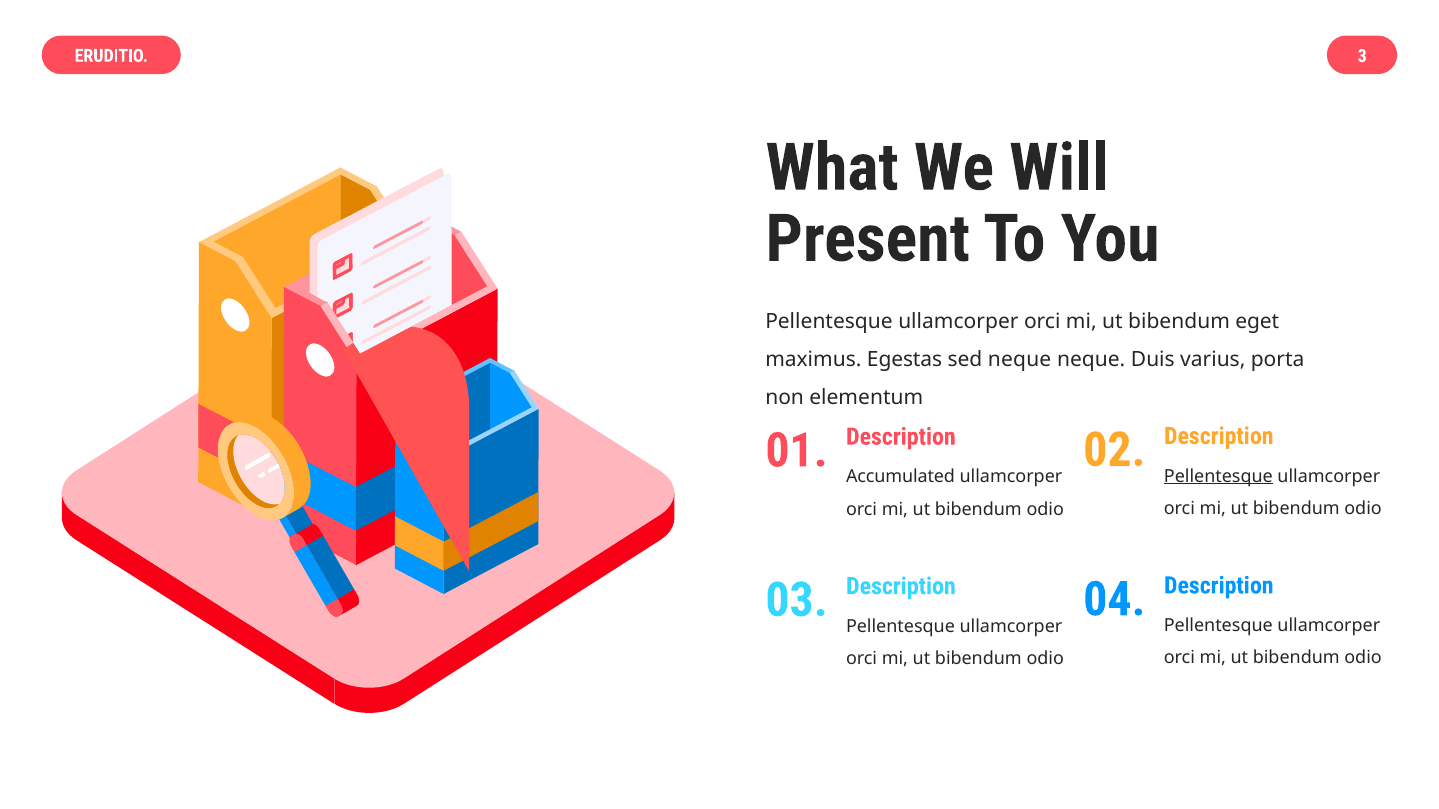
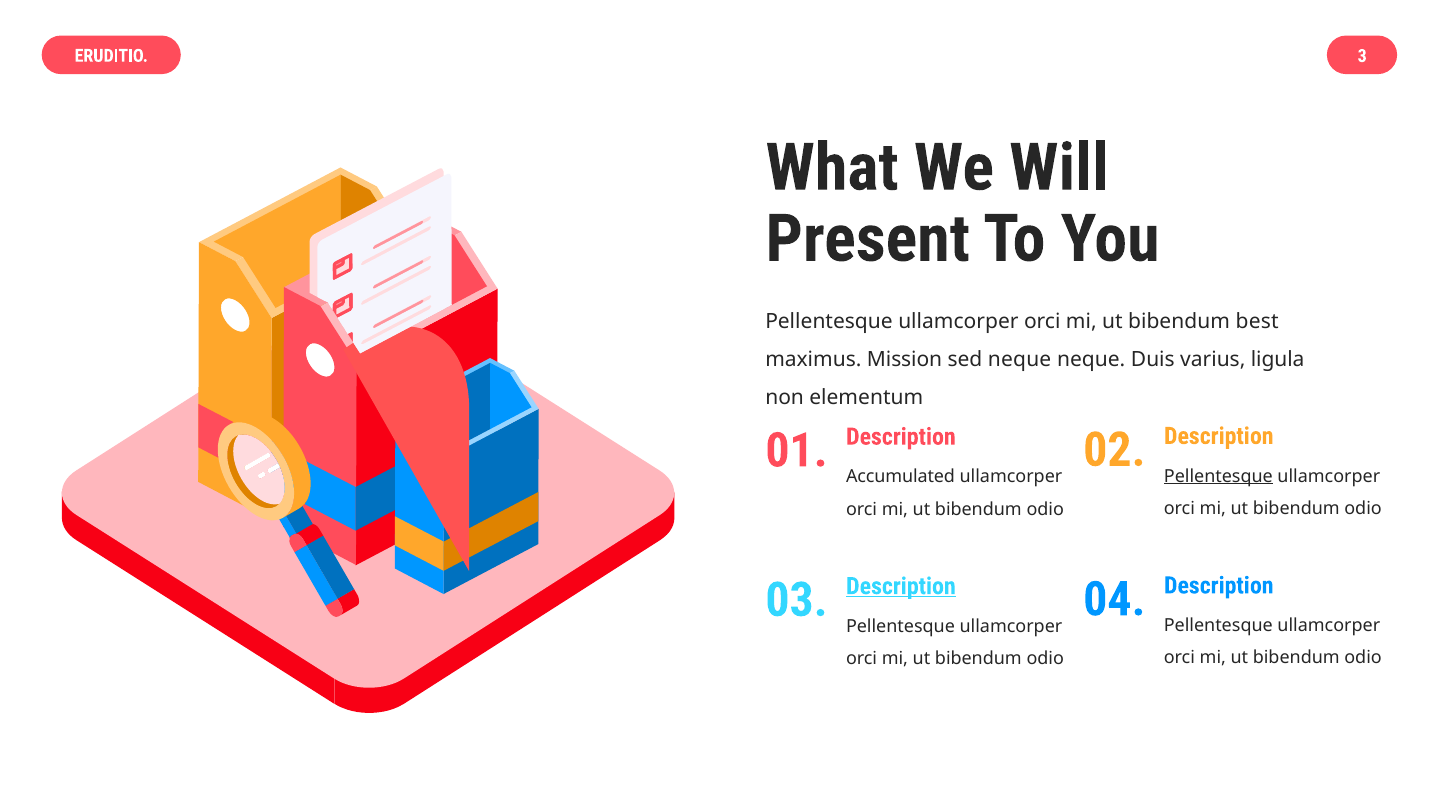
eget: eget -> best (1257, 322)
Egestas: Egestas -> Mission (905, 360)
porta: porta -> ligula (1278, 360)
Description underline: none -> present (901, 587)
